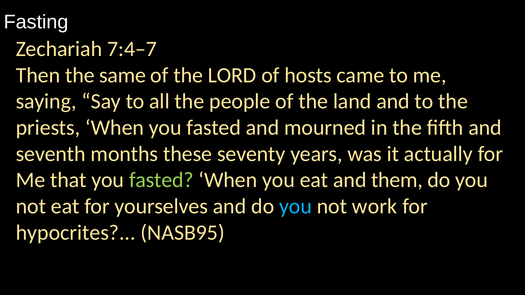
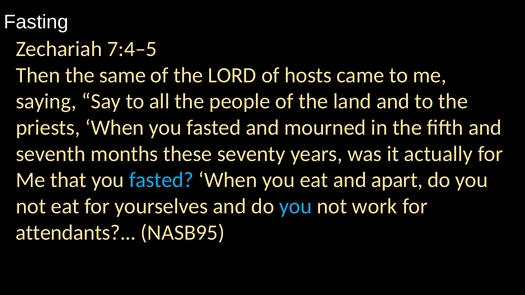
7:4–7: 7:4–7 -> 7:4–5 (132, 49)
fasted colour: light green -> light blue (161, 180)
them: them -> apart (397, 180)
hypocrites: hypocrites -> attendants (76, 233)
